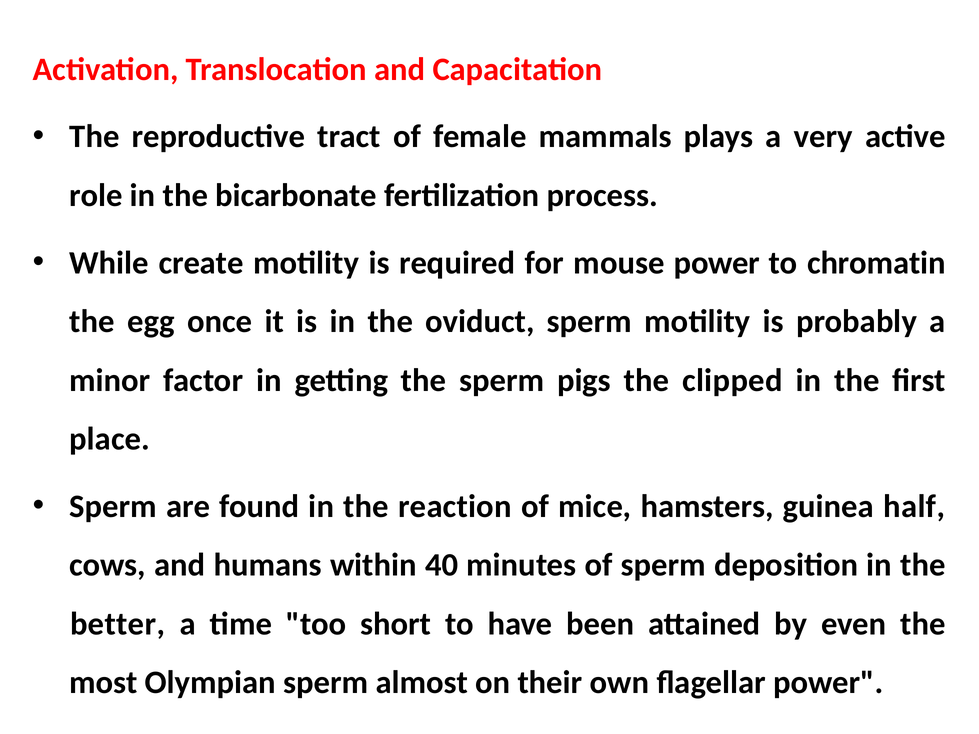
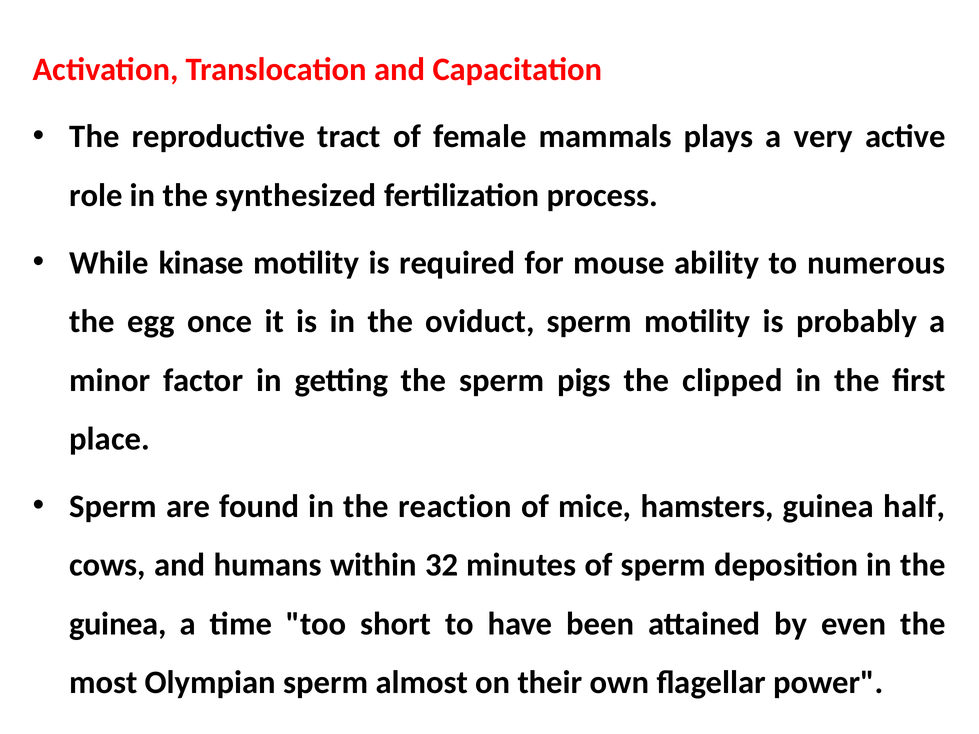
bicarbonate: bicarbonate -> synthesized (296, 195)
create: create -> kinase (201, 263)
mouse power: power -> ability (717, 263)
chromatin: chromatin -> numerous (876, 263)
40: 40 -> 32 (442, 565)
better: better -> guinea (118, 624)
